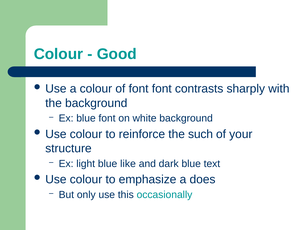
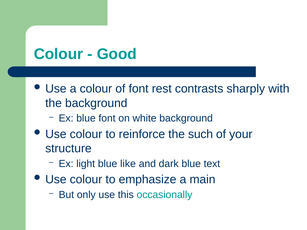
font font: font -> rest (162, 89)
does: does -> main (203, 180)
